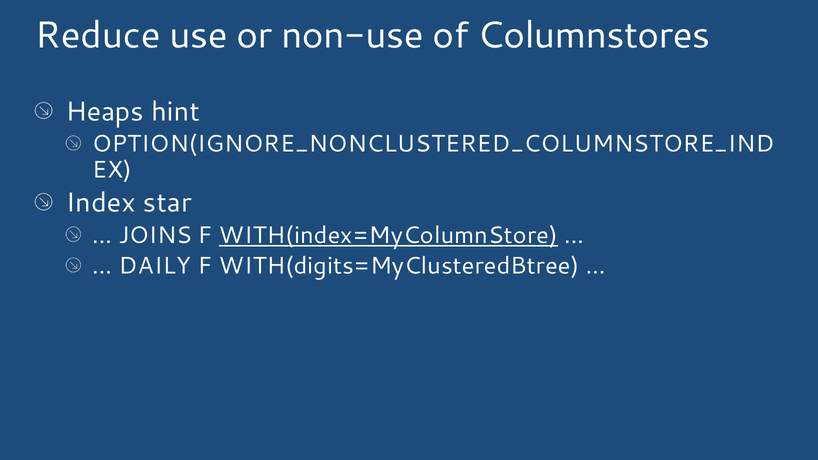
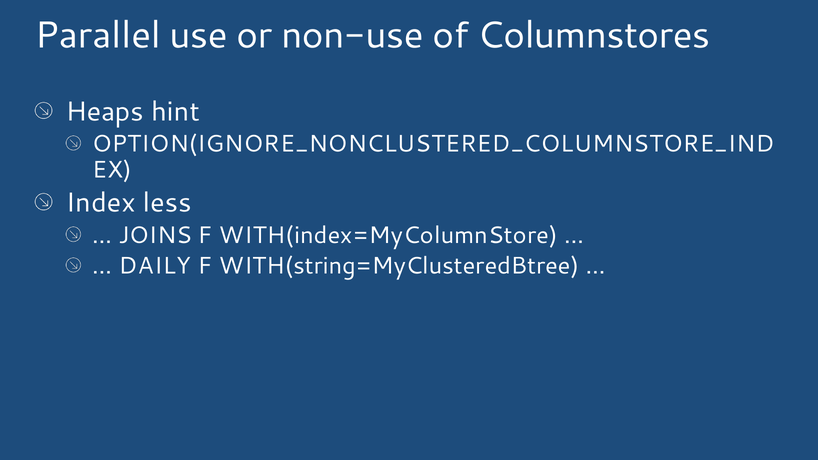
Reduce: Reduce -> Parallel (98, 35)
star: star -> less (167, 203)
WITH(index=MyColumnStore underline: present -> none (388, 235)
WITH(digits=MyClusteredBtree: WITH(digits=MyClusteredBtree -> WITH(string=MyClusteredBtree (399, 266)
